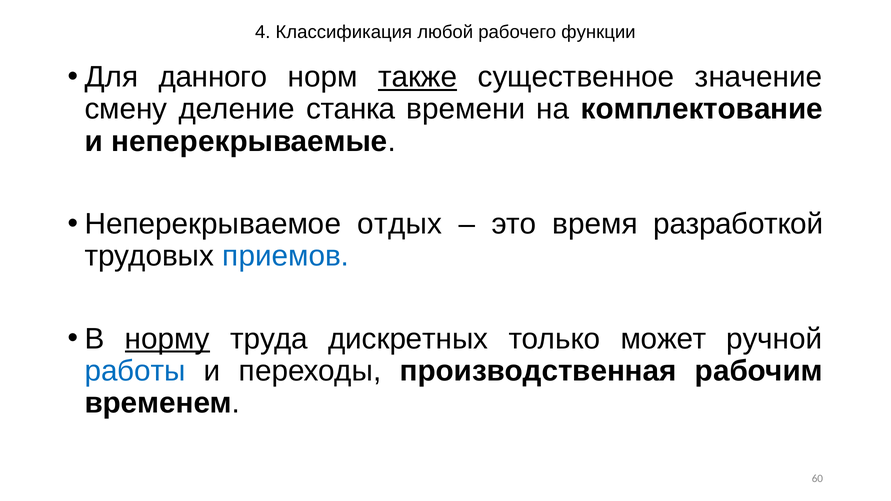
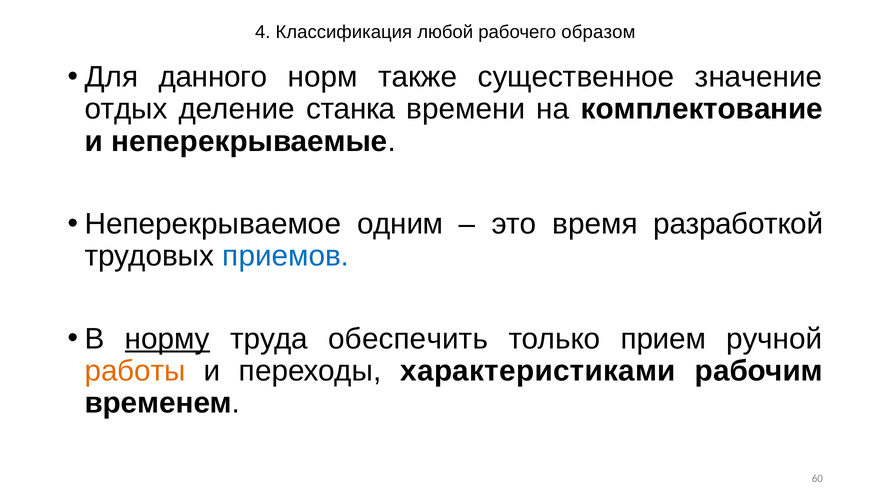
функции: функции -> образом (598, 32)
также underline: present -> none (418, 77)
смену: смену -> отдых (126, 109)
отдых: отдых -> одним (400, 224)
дискретных: дискретных -> обеспечить (408, 339)
может: может -> прием (663, 339)
работы colour: blue -> orange (135, 371)
производственная: производственная -> характеристиками (538, 371)
